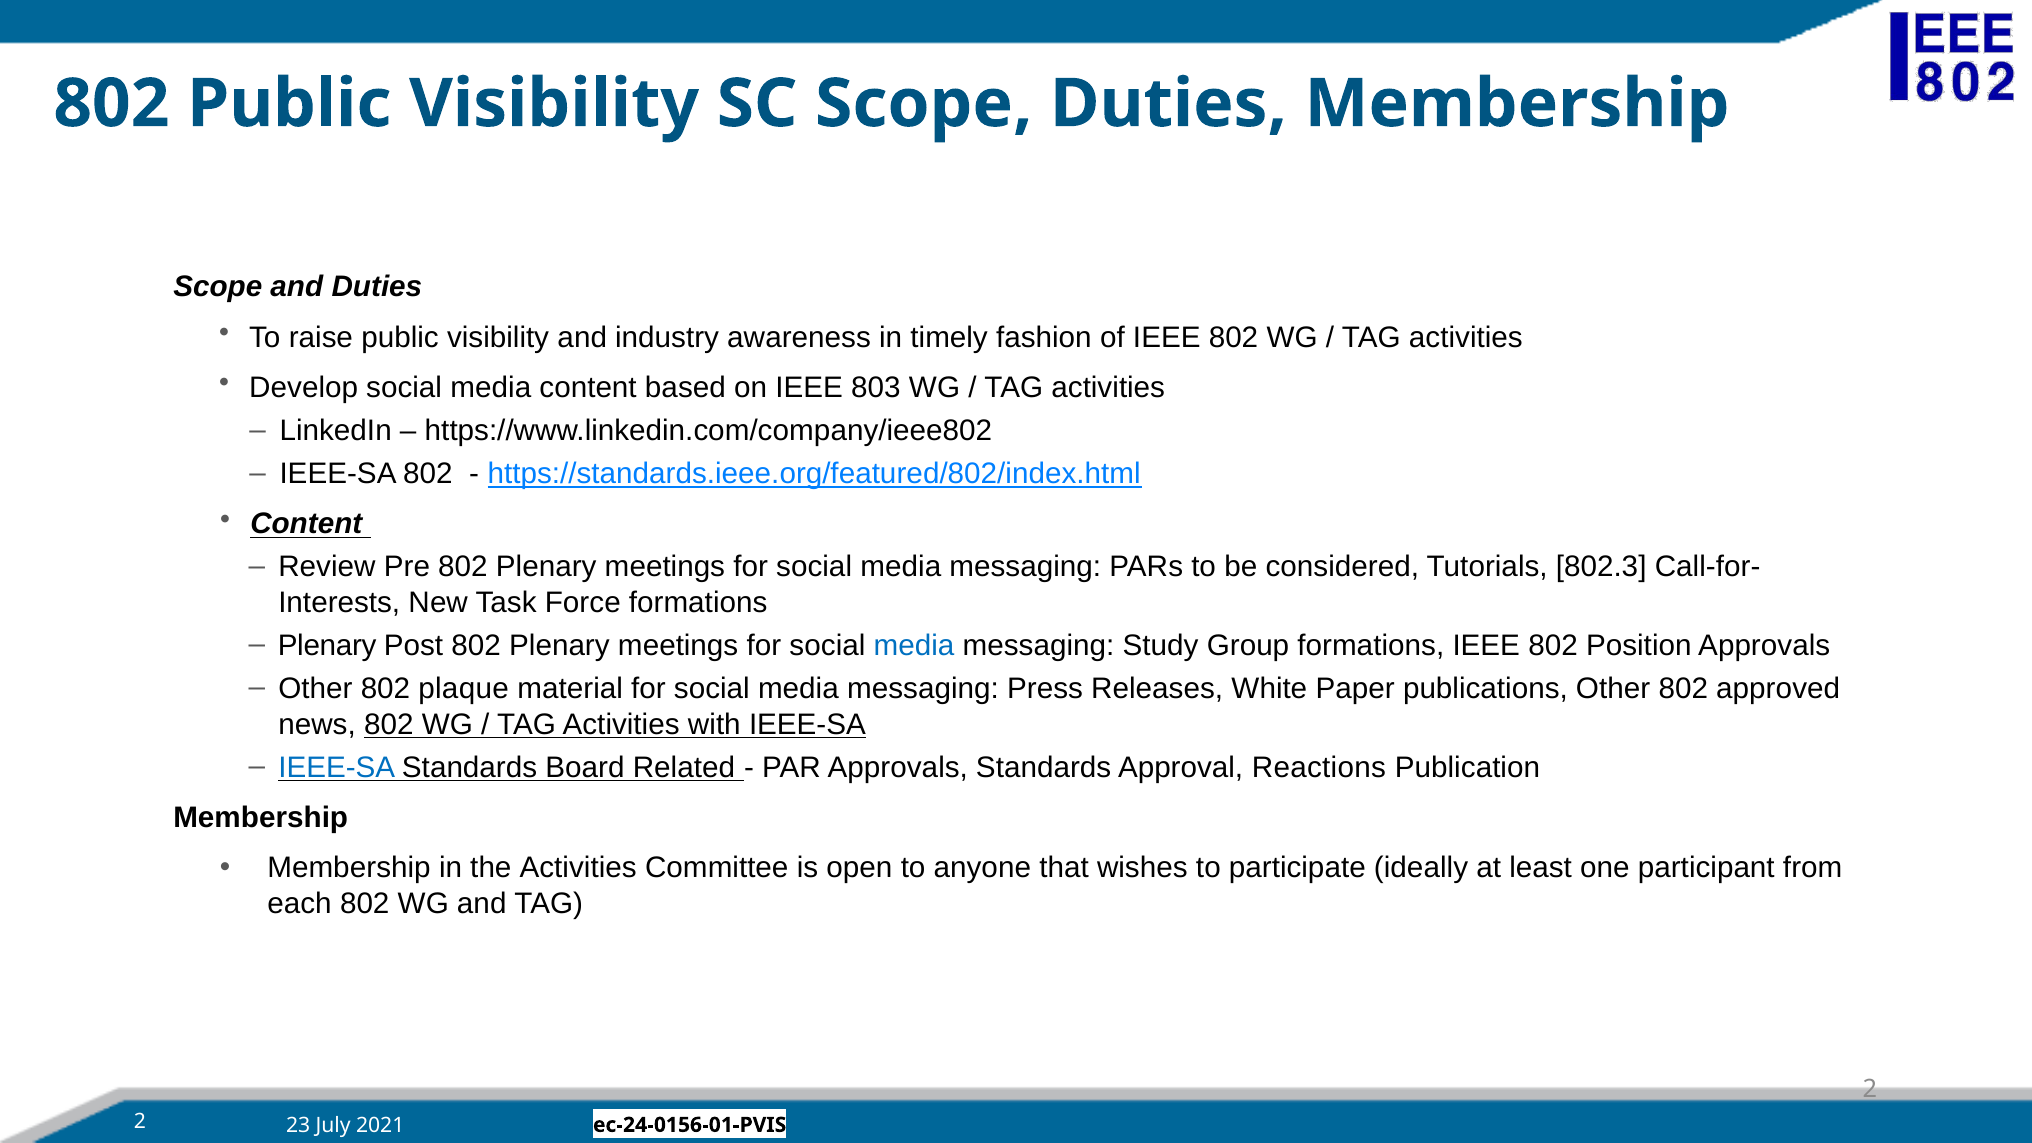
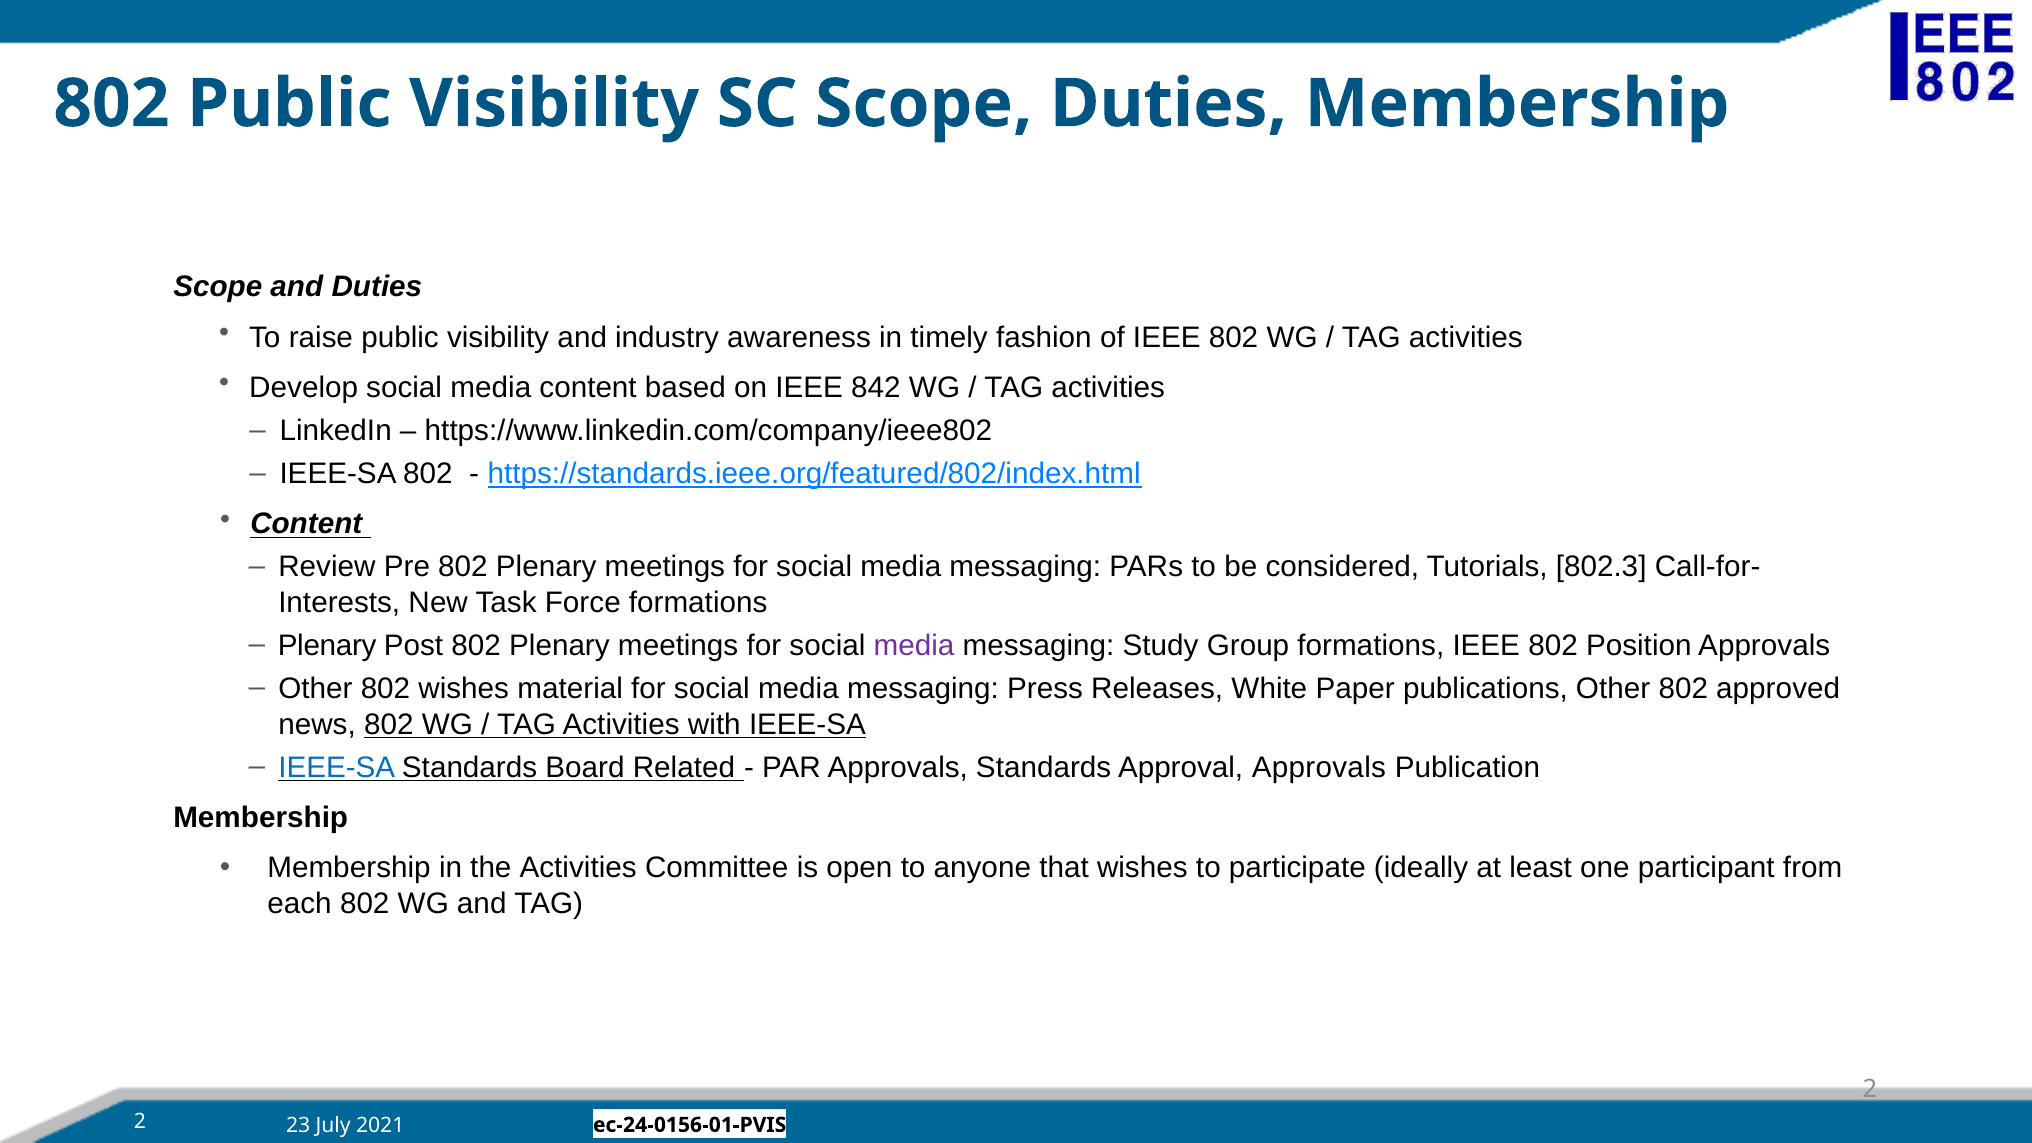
803: 803 -> 842 (876, 388)
media colour: blue -> purple (914, 646)
802 plaque: plaque -> wishes (464, 689)
Approval Reactions: Reactions -> Approvals (1319, 767)
